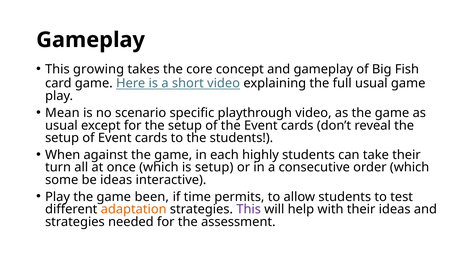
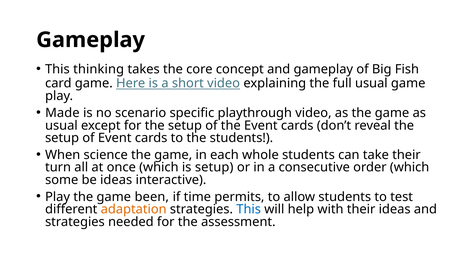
growing: growing -> thinking (99, 69)
Mean: Mean -> Made (62, 113)
against: against -> science (106, 155)
highly: highly -> whole (260, 155)
This colour: purple -> blue (249, 209)
